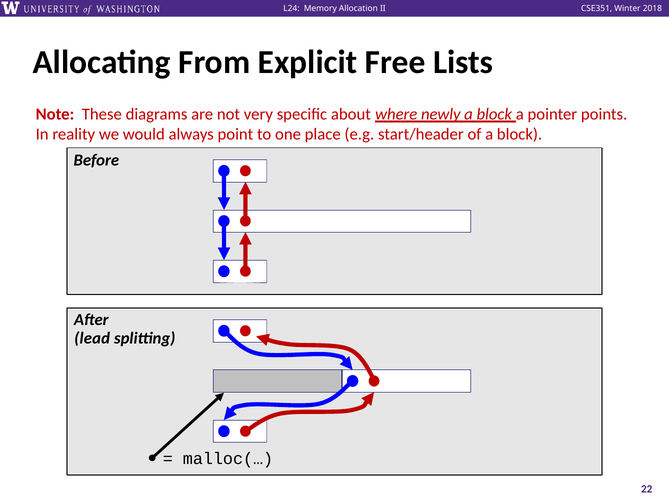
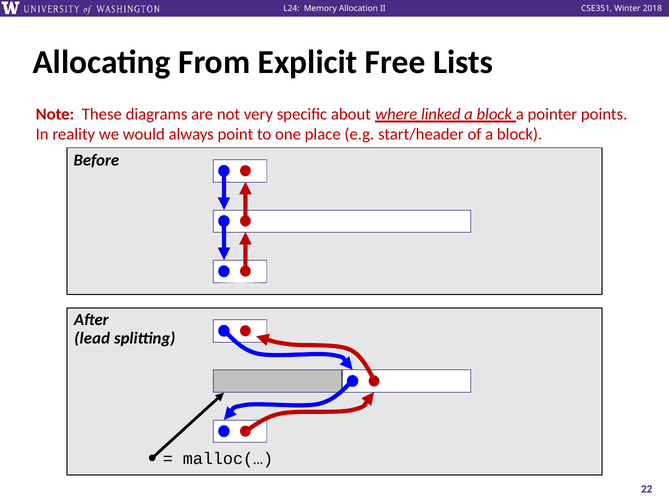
newly: newly -> linked (441, 114)
